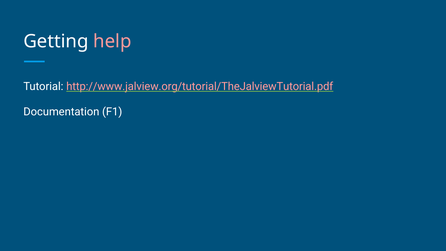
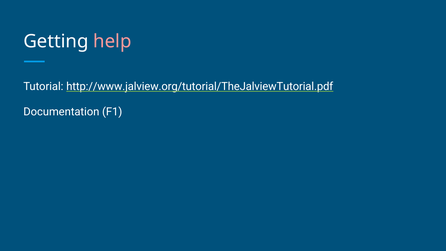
http://www.jalview.org/tutorial/TheJalviewTutorial.pdf colour: pink -> white (200, 87)
